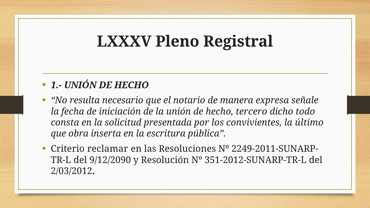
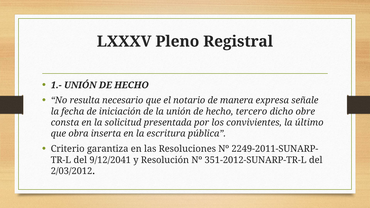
todo: todo -> obre (305, 112)
reclamar: reclamar -> garantiza (108, 149)
9/12/2090: 9/12/2090 -> 9/12/2041 (110, 160)
